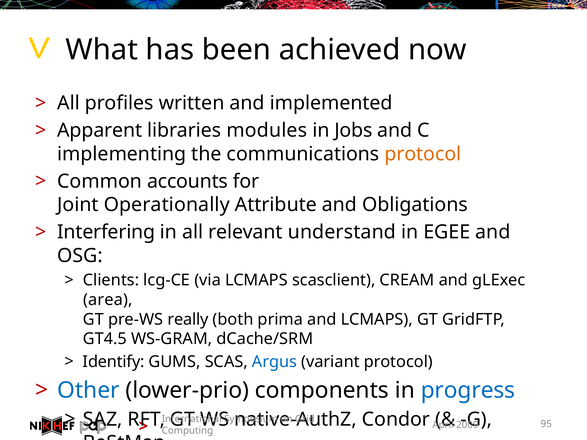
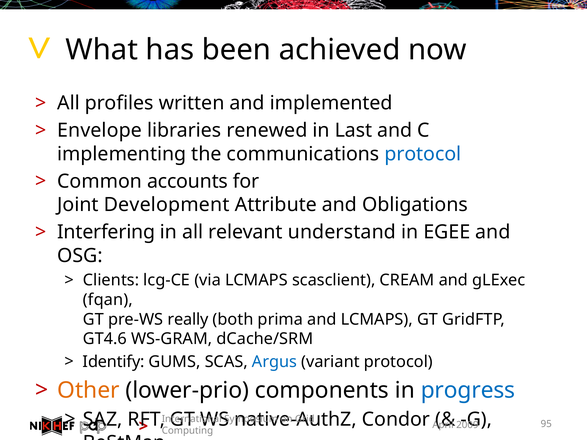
Apparent: Apparent -> Envelope (100, 131)
modules: modules -> renewed (267, 131)
Jobs: Jobs -> Last (353, 131)
protocol colour: orange -> blue (423, 154)
Operationally: Operationally -> Development (167, 205)
area: area -> fqan (108, 300)
GT4.5: GT4.5 -> GT4.6 (105, 339)
Other colour: blue -> orange (88, 390)
